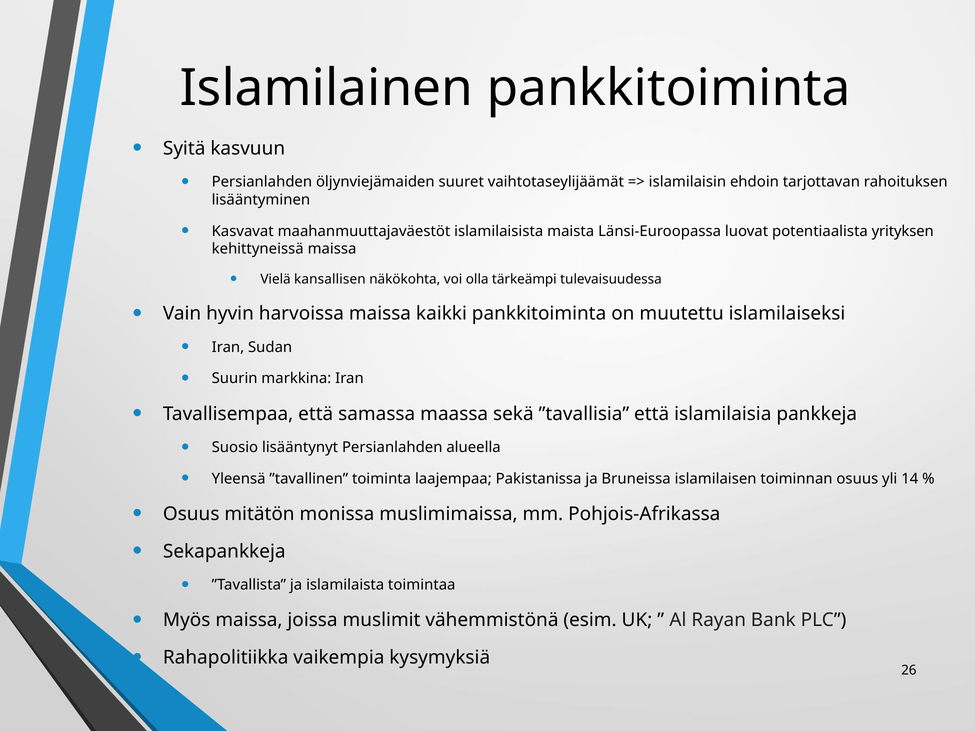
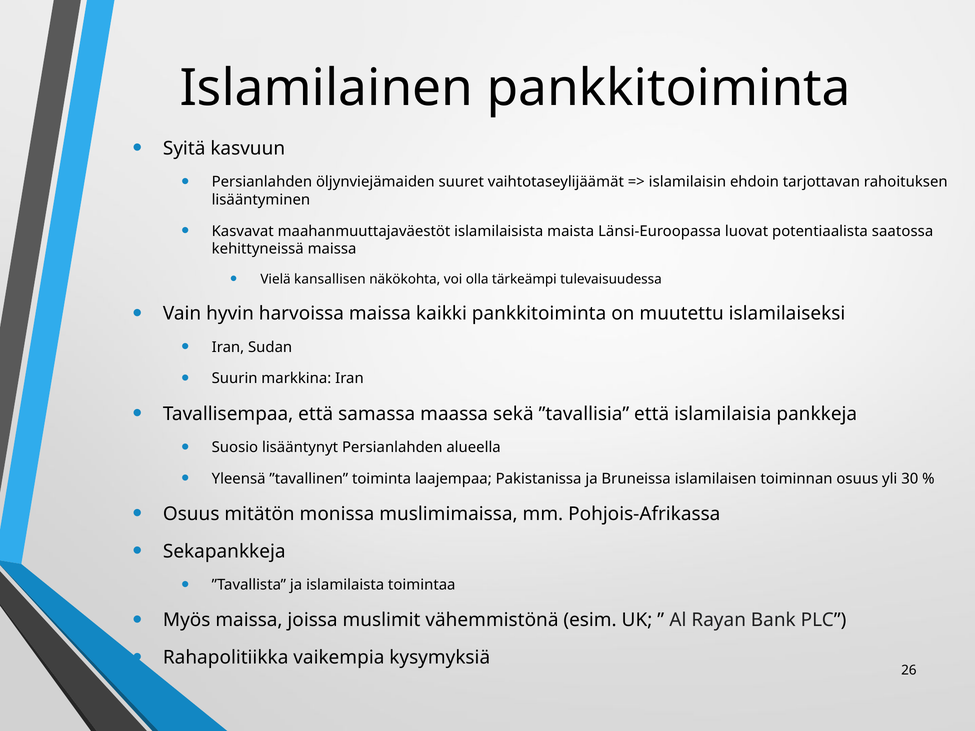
yrityksen: yrityksen -> saatossa (903, 231)
14: 14 -> 30 (910, 479)
